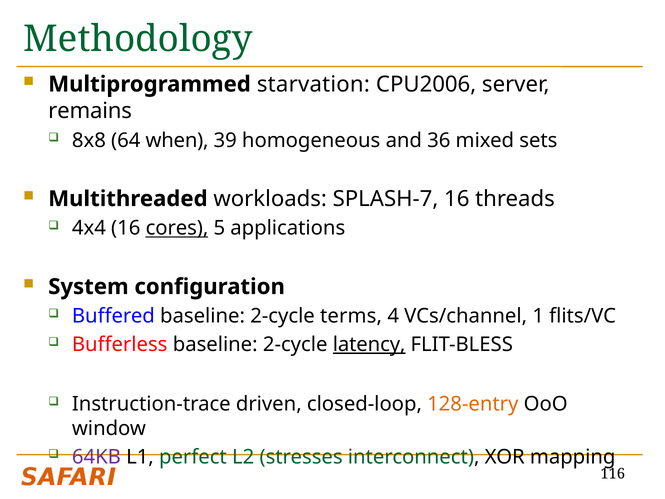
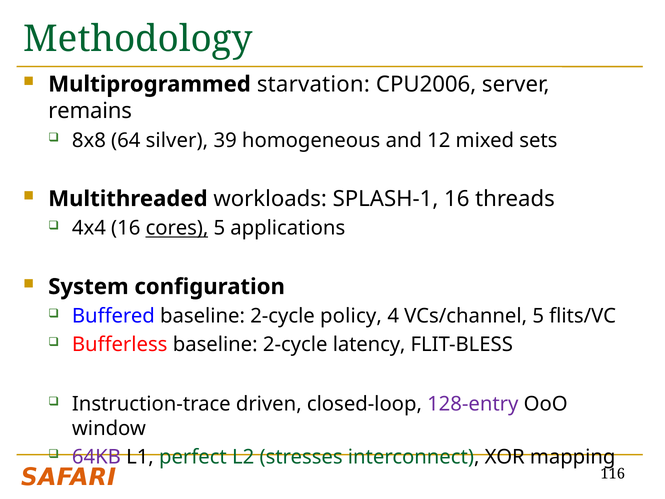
when: when -> silver (177, 140)
36: 36 -> 12 (439, 140)
SPLASH-7: SPLASH-7 -> SPLASH-1 (385, 199)
terms: terms -> policy (351, 316)
VCs/channel 1: 1 -> 5 (538, 316)
latency underline: present -> none (369, 344)
128-entry colour: orange -> purple (473, 404)
